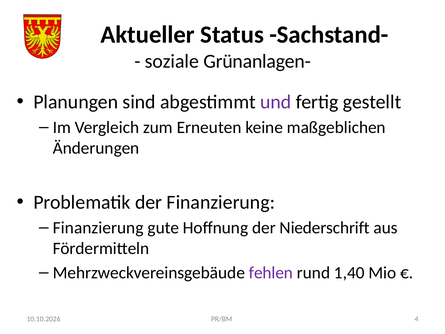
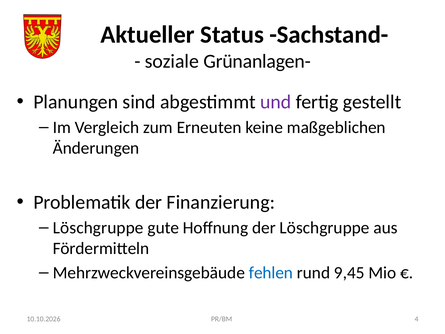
Finanzierung: Finanzierung -> Löschgruppe (98, 228)
der Niederschrift: Niederschrift -> Löschgruppe (325, 228)
fehlen colour: purple -> blue (271, 273)
1,40: 1,40 -> 9,45 (349, 273)
